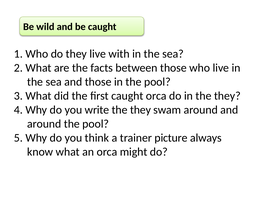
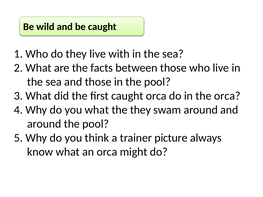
in the they: they -> orca (227, 96)
you write: write -> what (97, 110)
